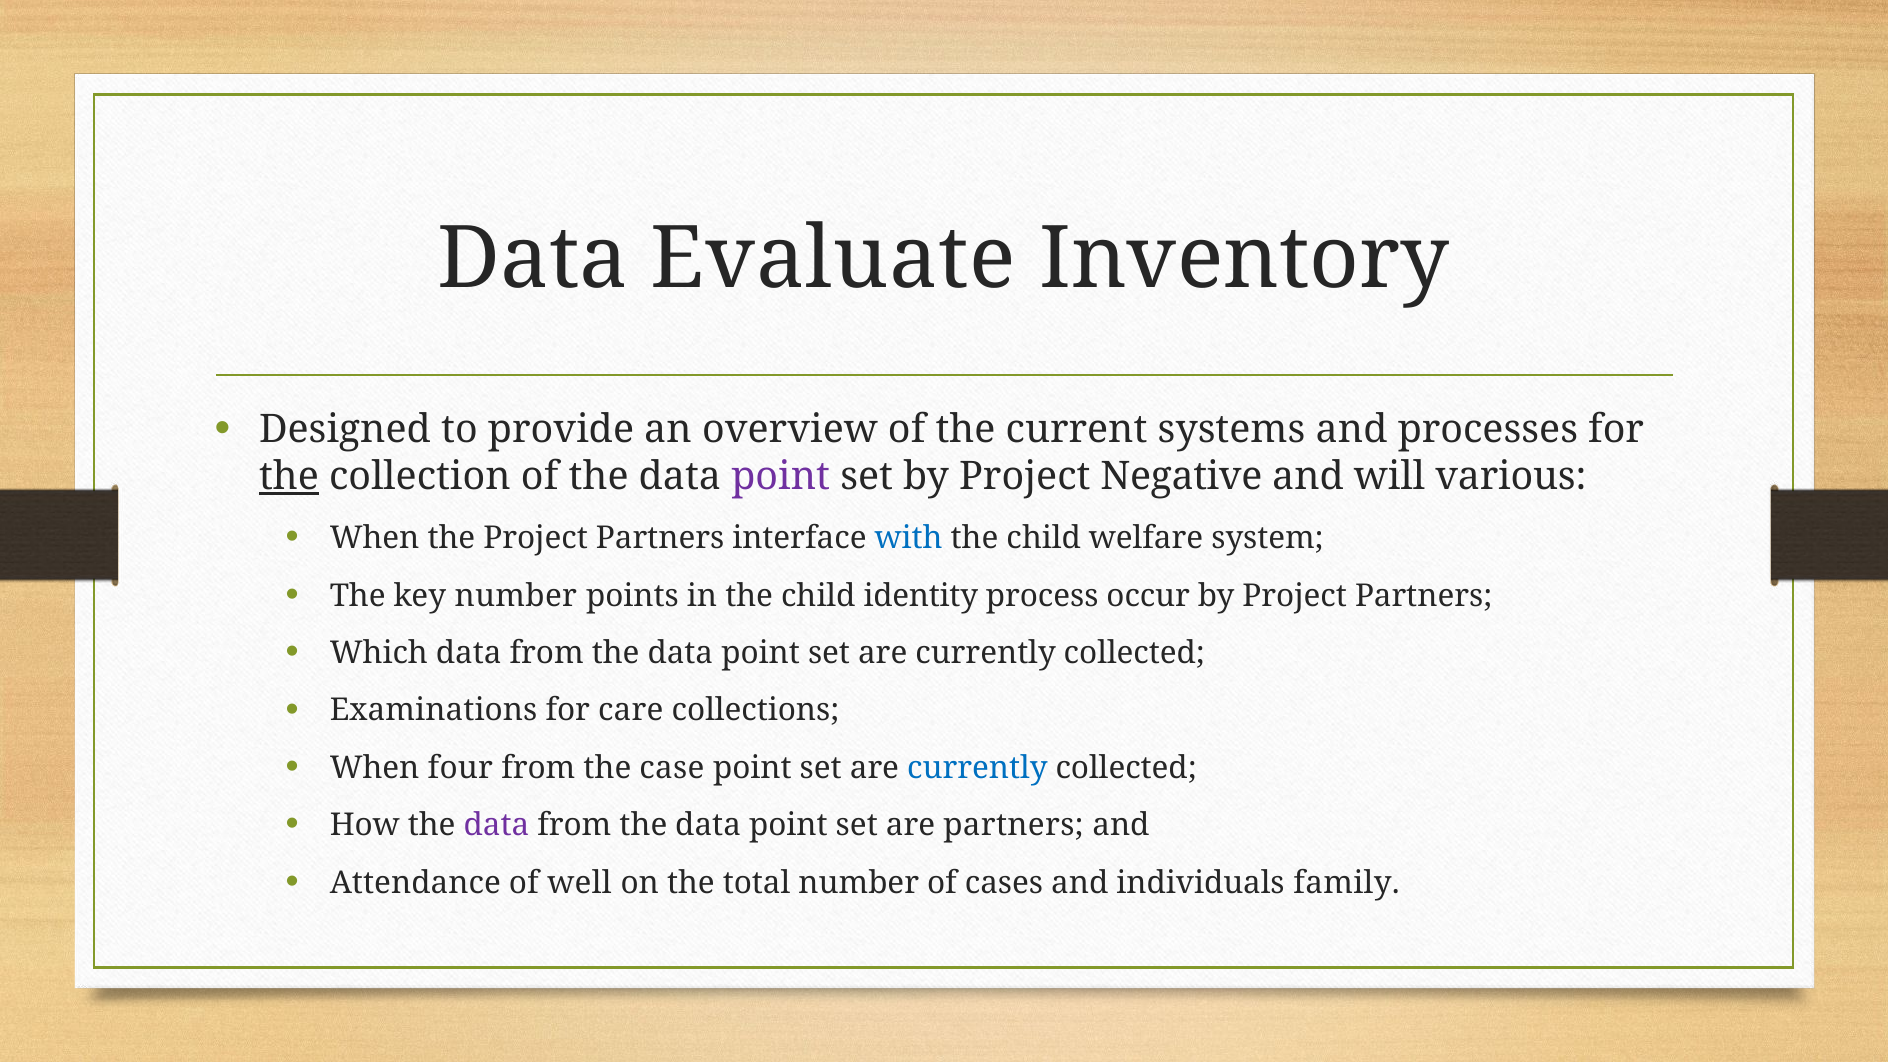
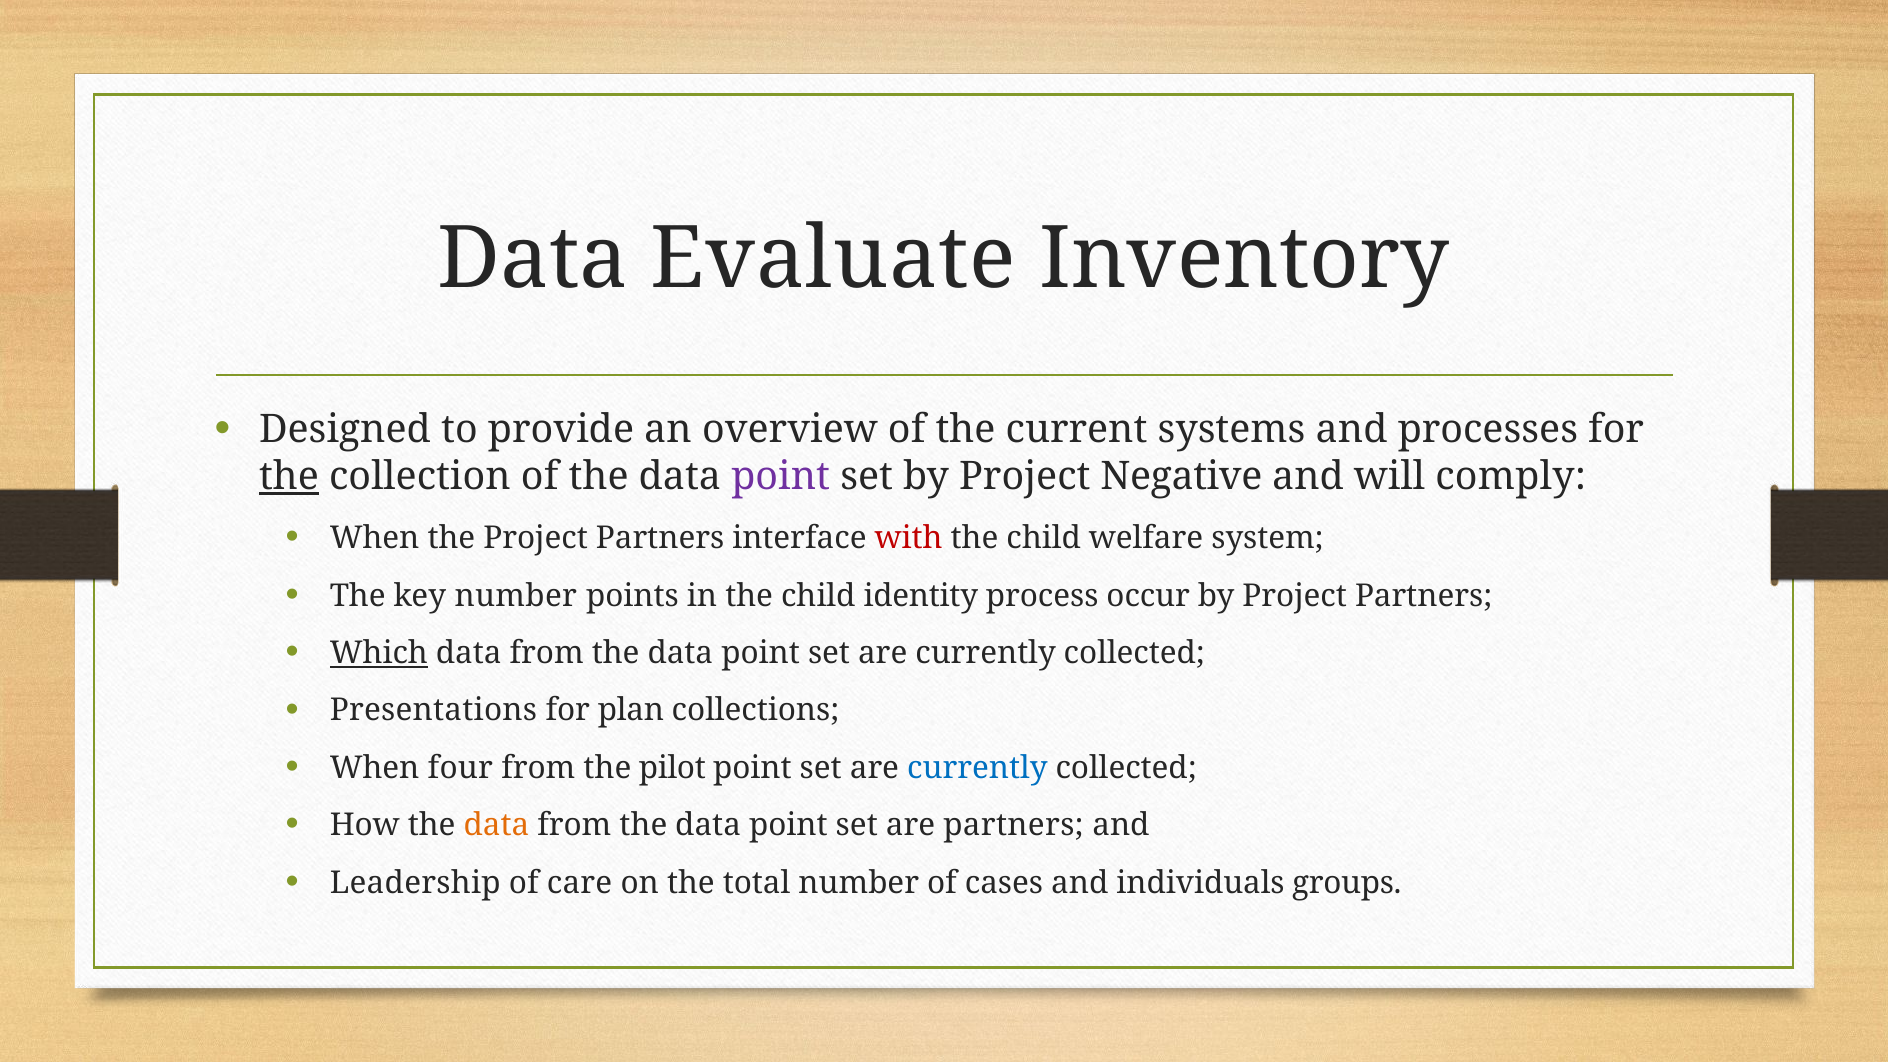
various: various -> comply (1511, 477)
with colour: blue -> red (909, 538)
Which underline: none -> present (379, 653)
Examinations: Examinations -> Presentations (433, 710)
care: care -> plan (631, 710)
case: case -> pilot (672, 768)
data colour: purple -> orange (496, 825)
Attendance: Attendance -> Leadership (415, 883)
well: well -> care (580, 883)
family: family -> groups (1347, 883)
